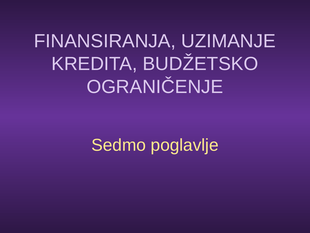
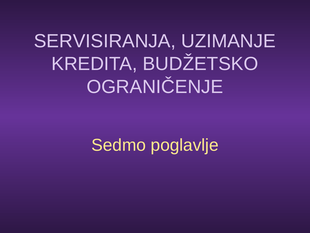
FINANSIRANJA: FINANSIRANJA -> SERVISIRANJA (105, 41)
